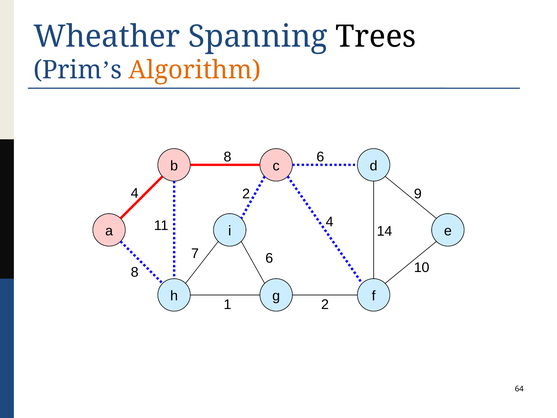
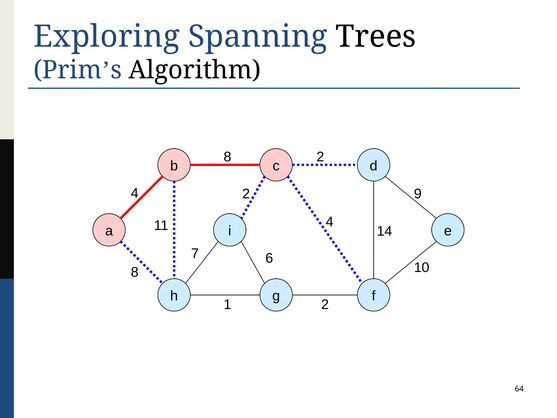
Wheather: Wheather -> Exploring (107, 37)
Algorithm colour: orange -> black (195, 70)
6: 6 -> 2 (320, 157)
